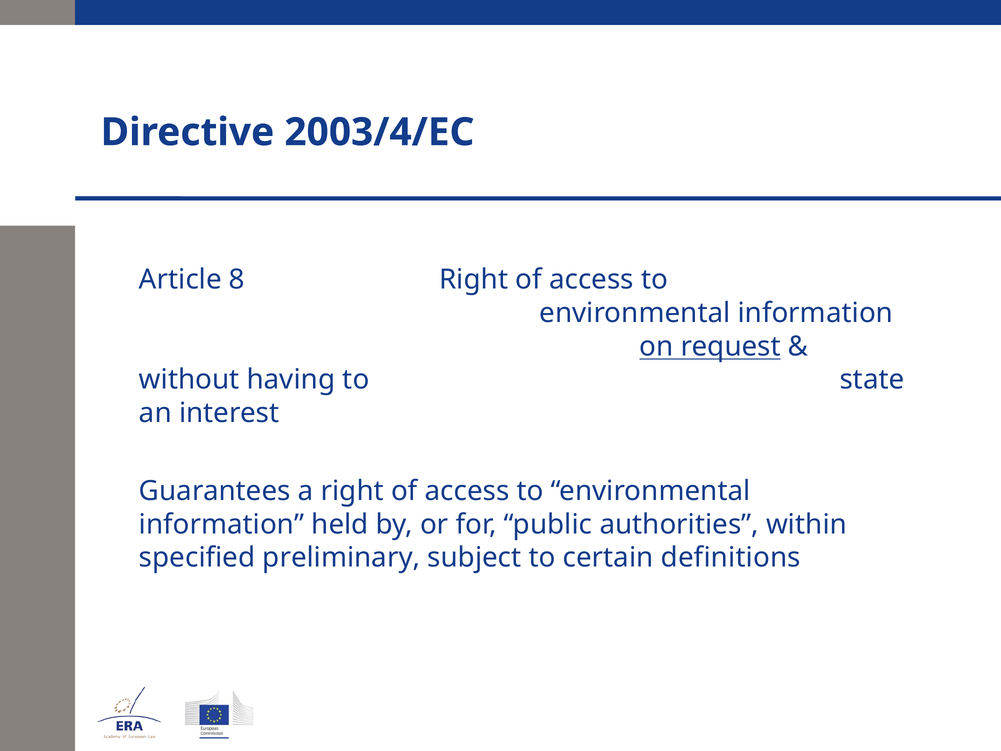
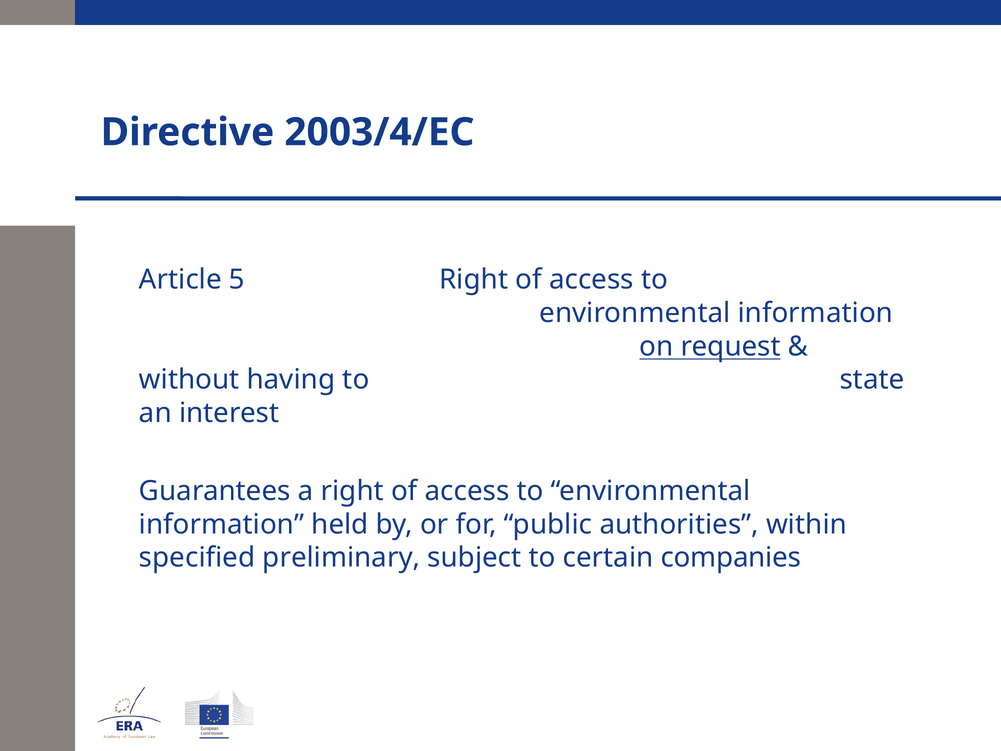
8: 8 -> 5 (237, 279)
definitions: definitions -> companies (731, 558)
